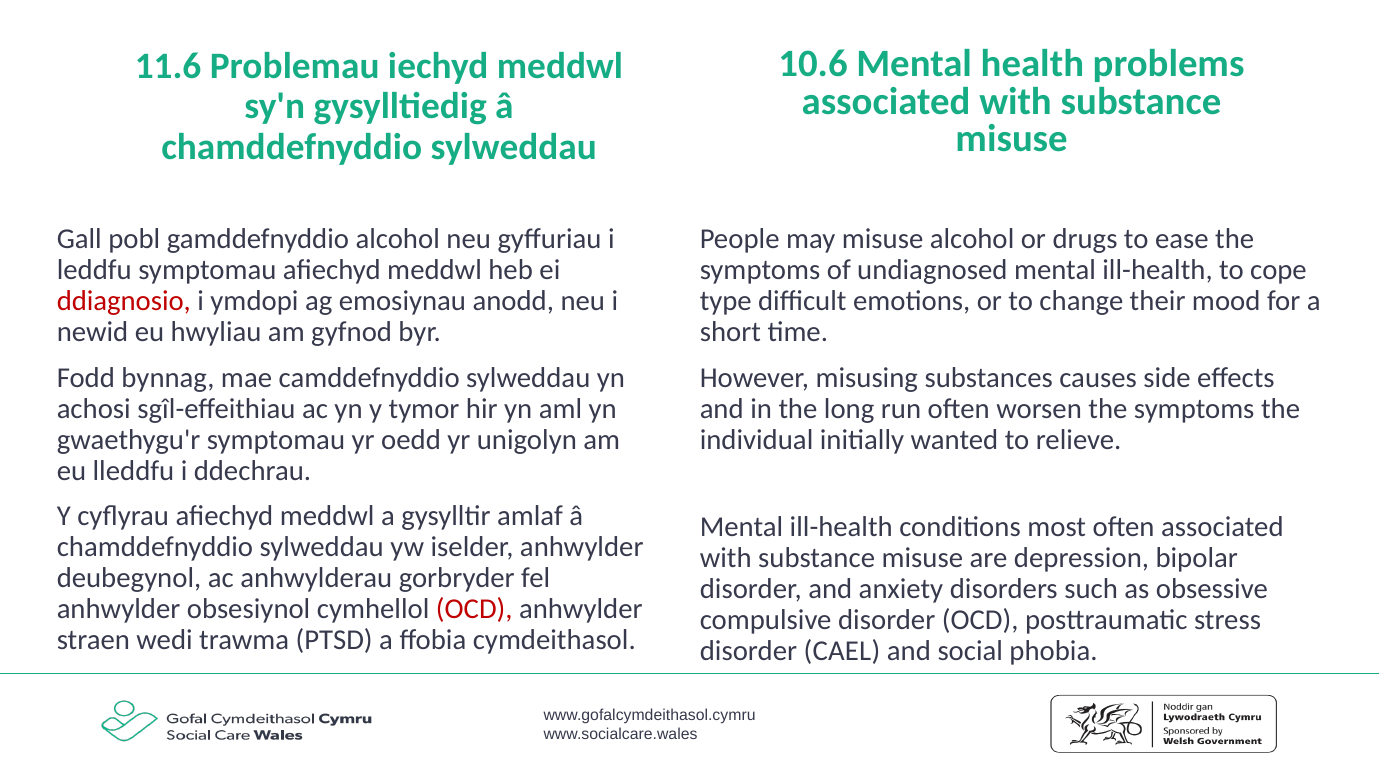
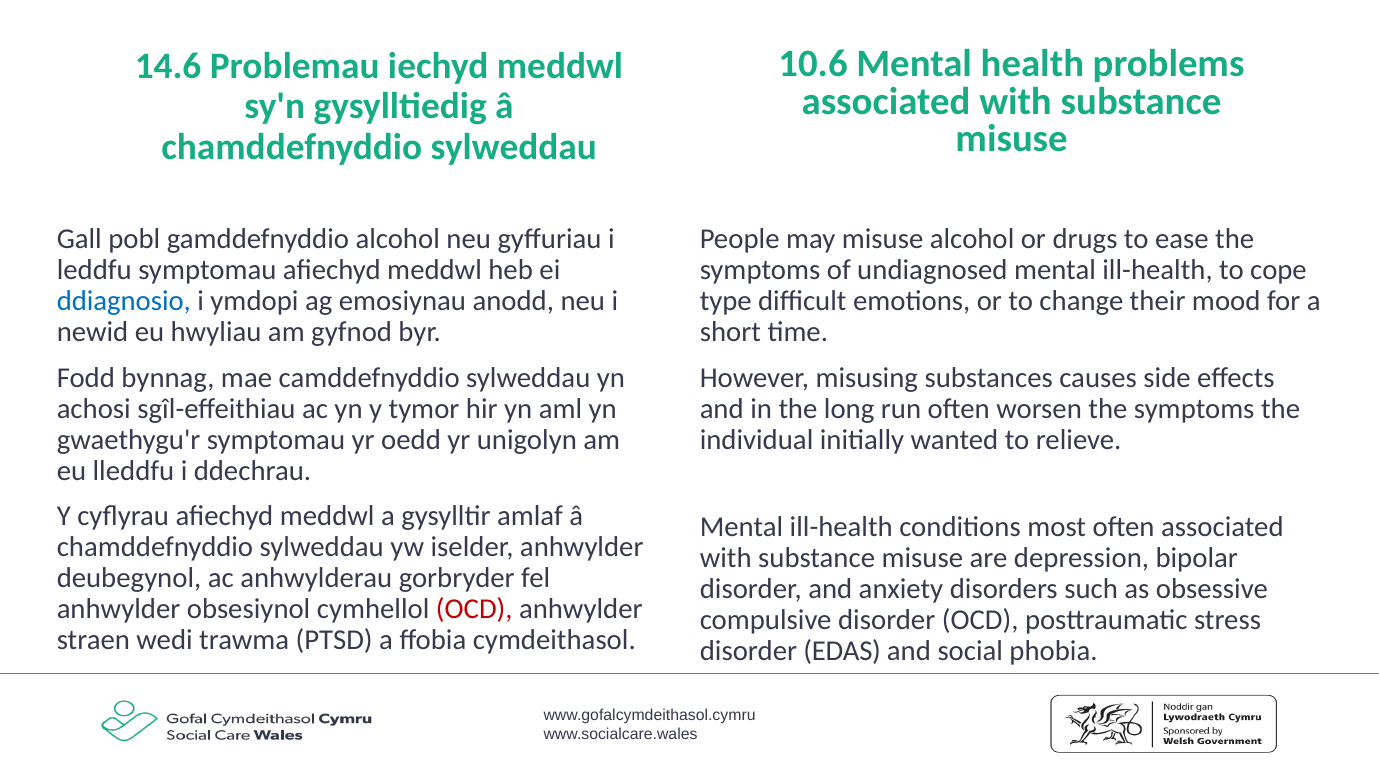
11.6: 11.6 -> 14.6 (168, 66)
ddiagnosio colour: red -> blue (124, 301)
CAEL: CAEL -> EDAS (842, 652)
